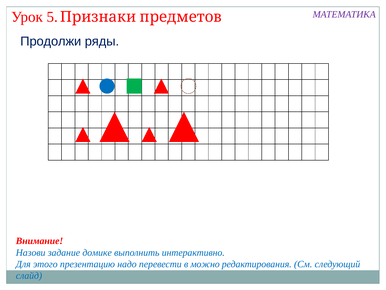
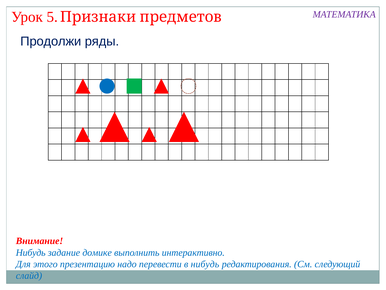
Назови: Назови -> Нибудь (31, 252)
в можно: можно -> нибудь (205, 264)
